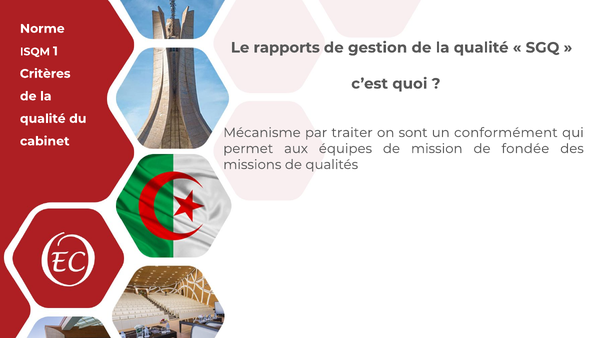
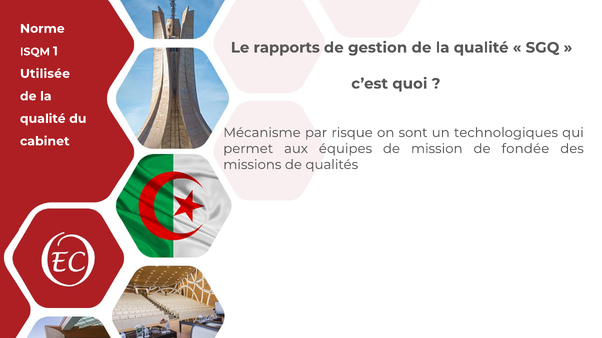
Critères: Critères -> Utilisée (45, 74)
traiter: traiter -> risque (352, 133)
conformément: conformément -> technologiques (506, 133)
